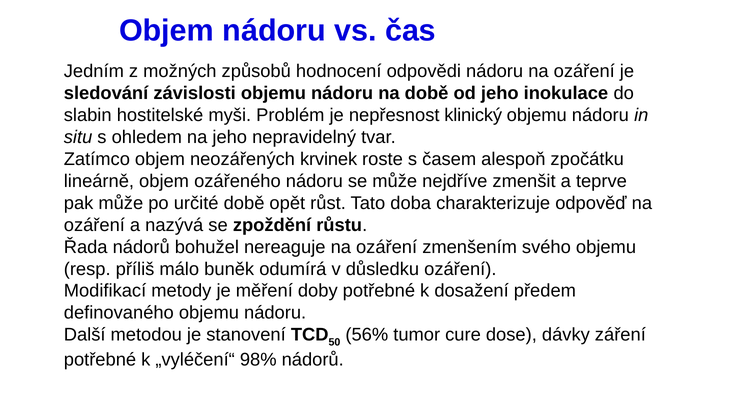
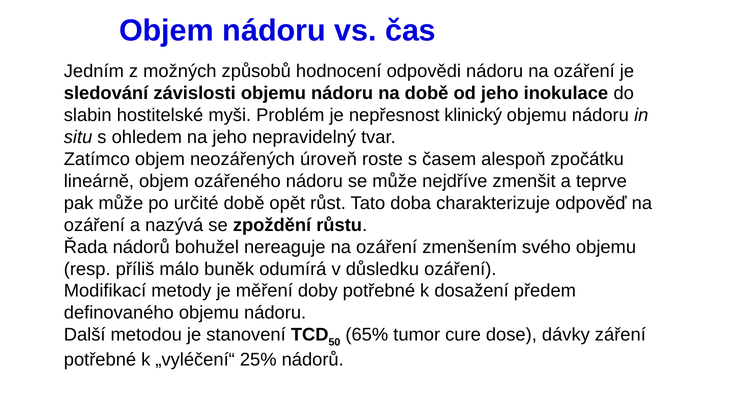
krvinek: krvinek -> úroveň (328, 159)
56%: 56% -> 65% (367, 335)
98%: 98% -> 25% (258, 360)
